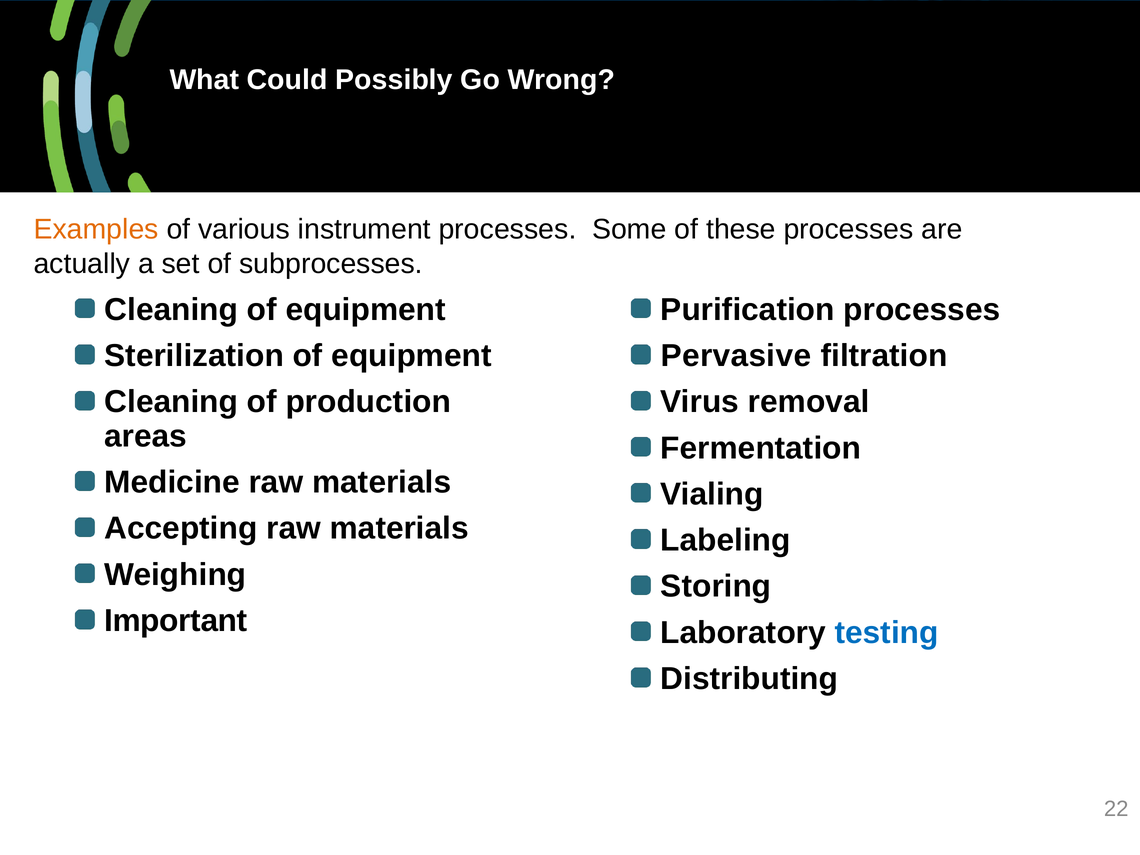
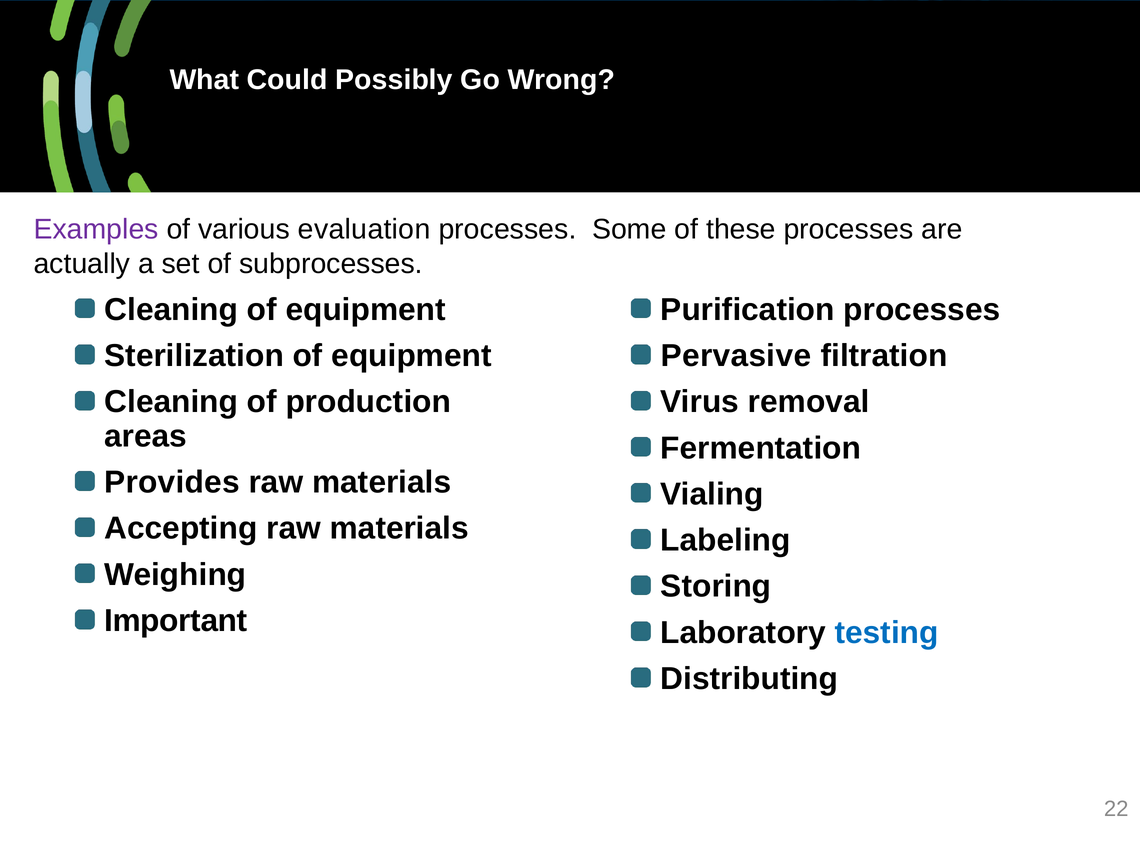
Examples colour: orange -> purple (96, 230)
instrument: instrument -> evaluation (364, 230)
Medicine: Medicine -> Provides (172, 482)
